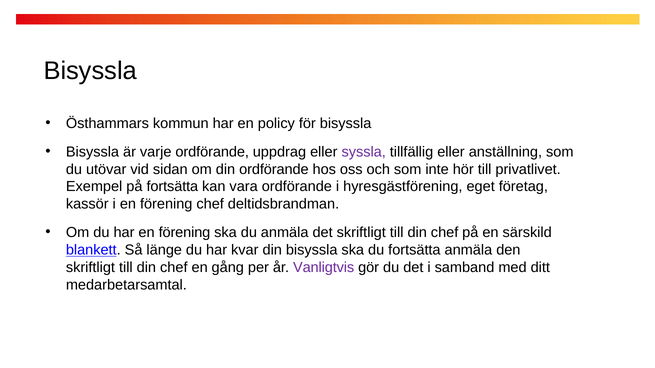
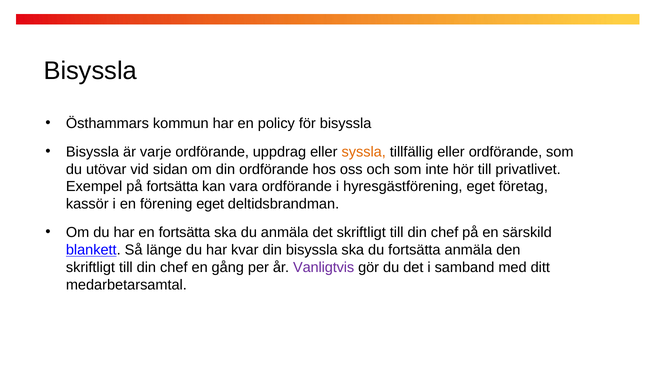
syssla colour: purple -> orange (364, 152)
eller anställning: anställning -> ordförande (505, 152)
förening chef: chef -> eget (210, 204)
har en förening: förening -> fortsätta (184, 233)
